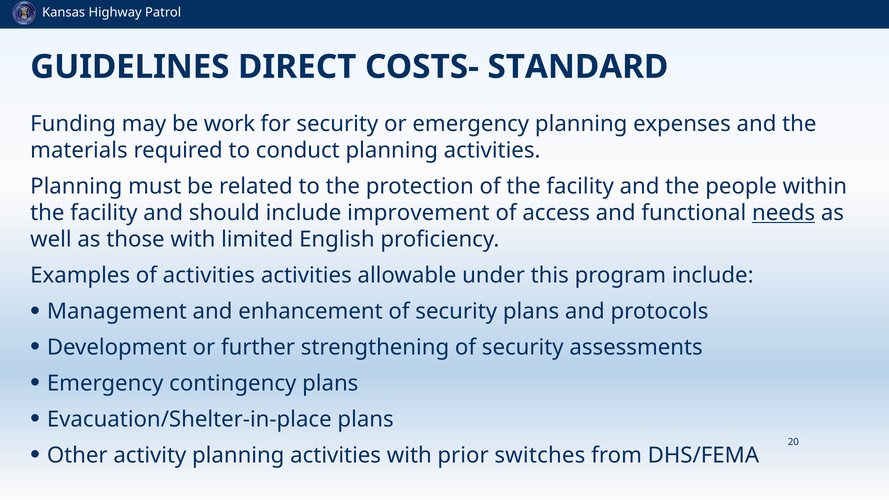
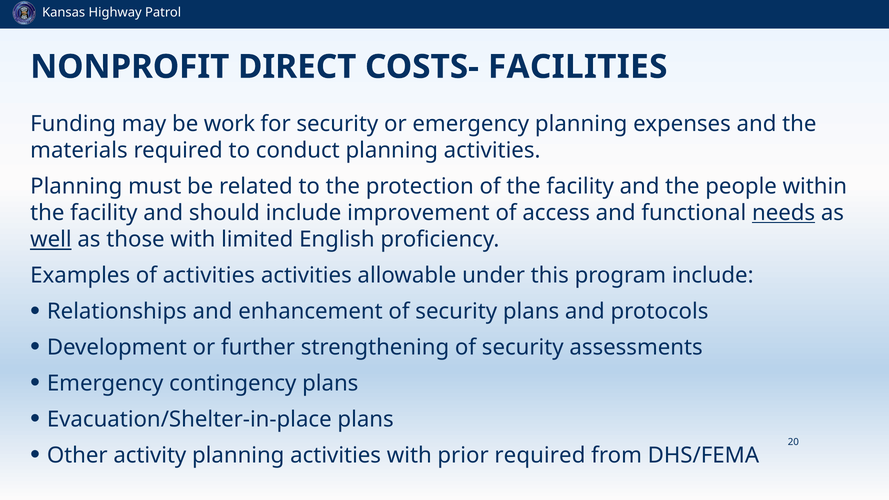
GUIDELINES: GUIDELINES -> NONPROFIT (130, 67)
STANDARD: STANDARD -> FACILITIES (578, 67)
well underline: none -> present (51, 240)
Management: Management -> Relationships (117, 312)
prior switches: switches -> required (540, 455)
